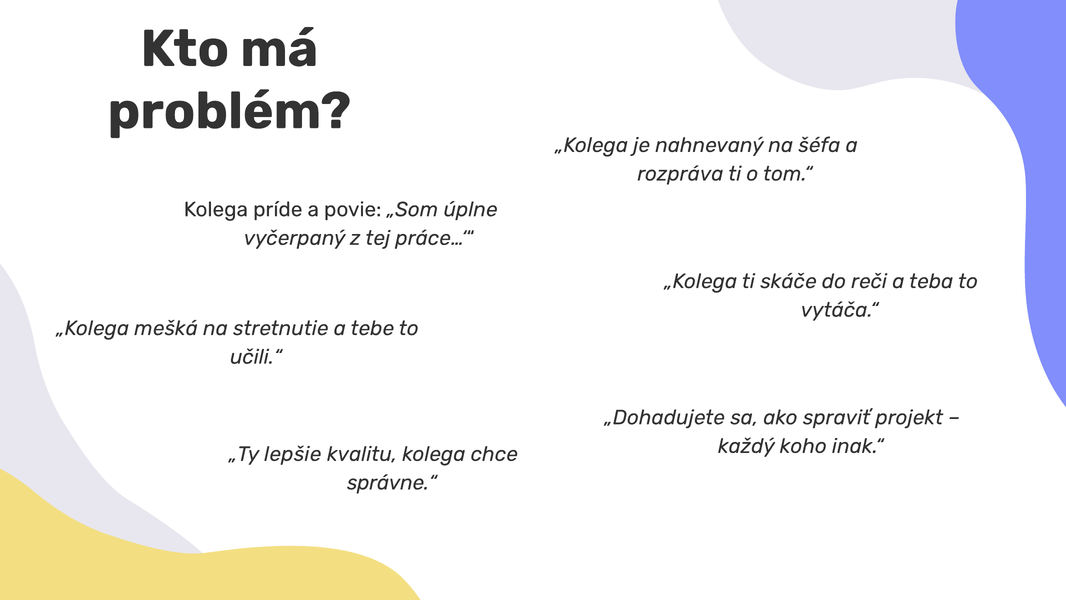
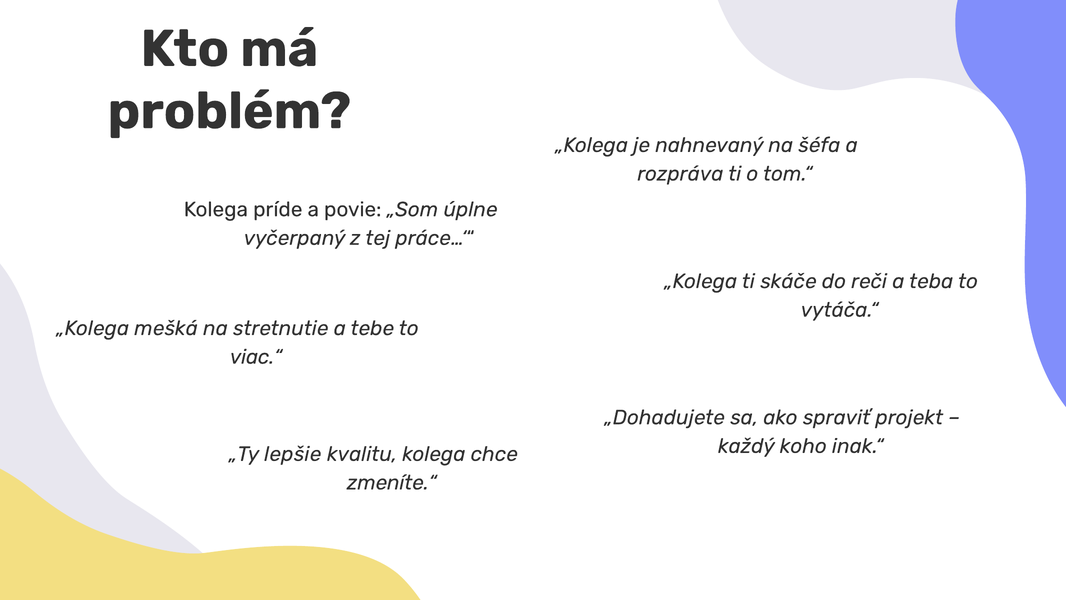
učili.“: učili.“ -> viac.“ (256, 357)
správne.“: správne.“ -> zmeníte.“ (392, 482)
